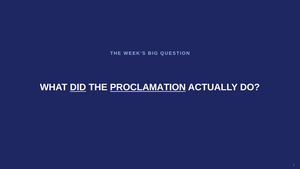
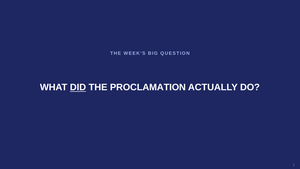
PROCLAMATION underline: present -> none (148, 87)
